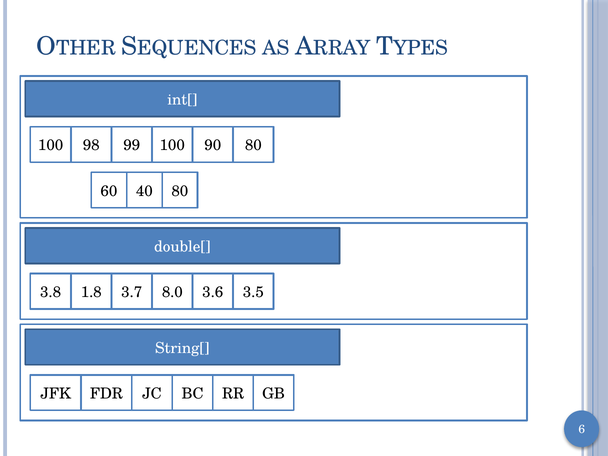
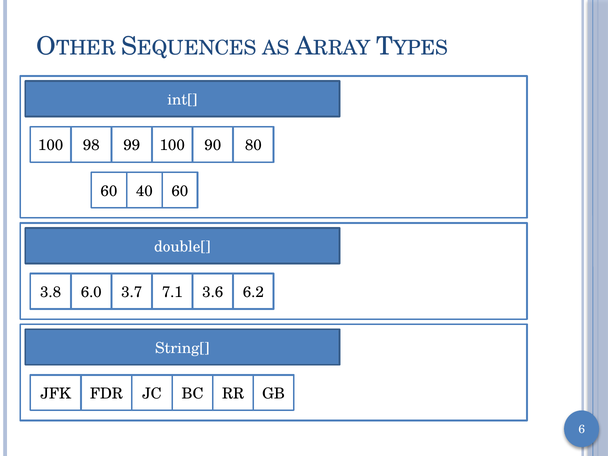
40 80: 80 -> 60 (180, 191)
1.8: 1.8 -> 6.0 (91, 292)
8.0: 8.0 -> 7.1 (172, 292)
3.5: 3.5 -> 6.2 (253, 292)
